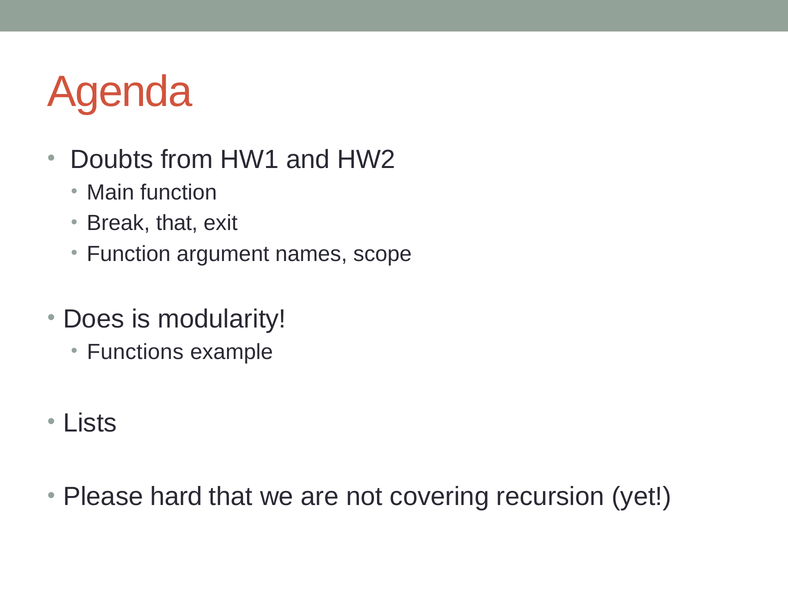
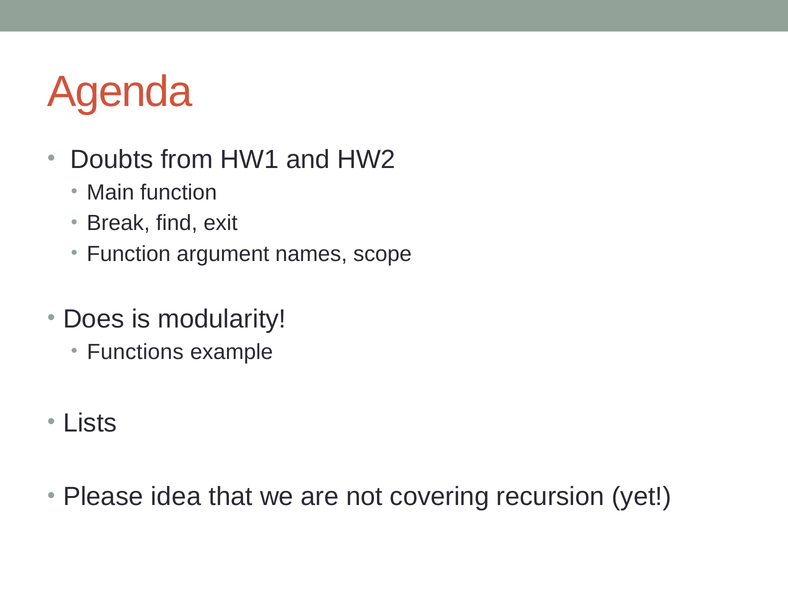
Break that: that -> find (177, 223)
hard: hard -> idea (176, 497)
